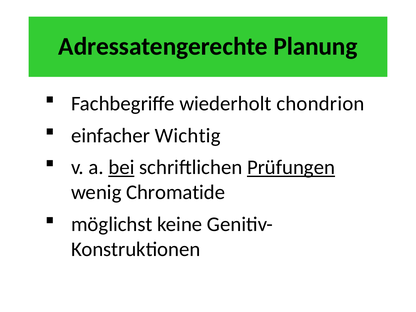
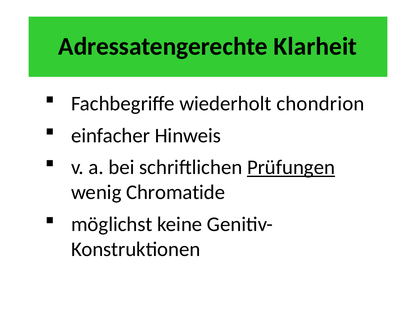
Planung: Planung -> Klarheit (315, 47)
Wichtig: Wichtig -> Hinweis (188, 136)
bei underline: present -> none (121, 167)
